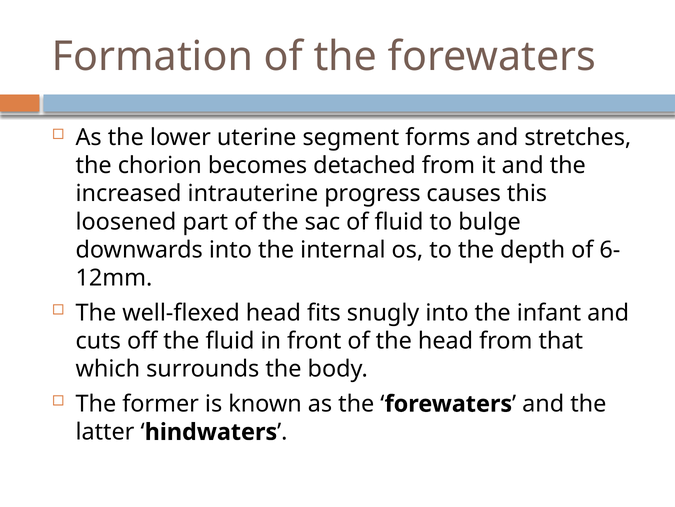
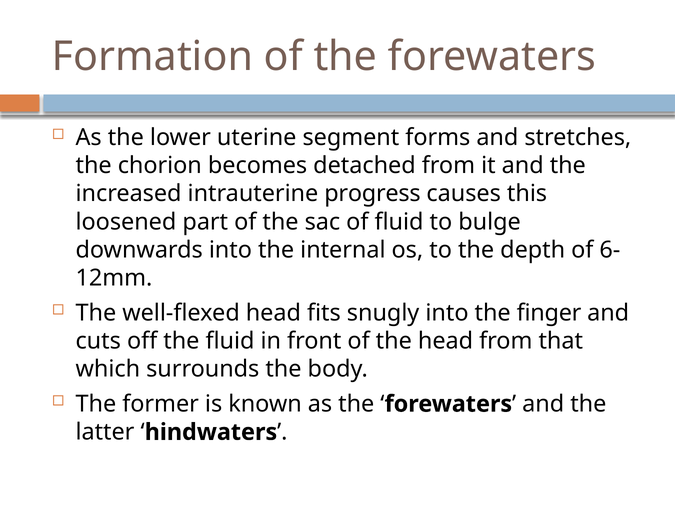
infant: infant -> finger (549, 312)
